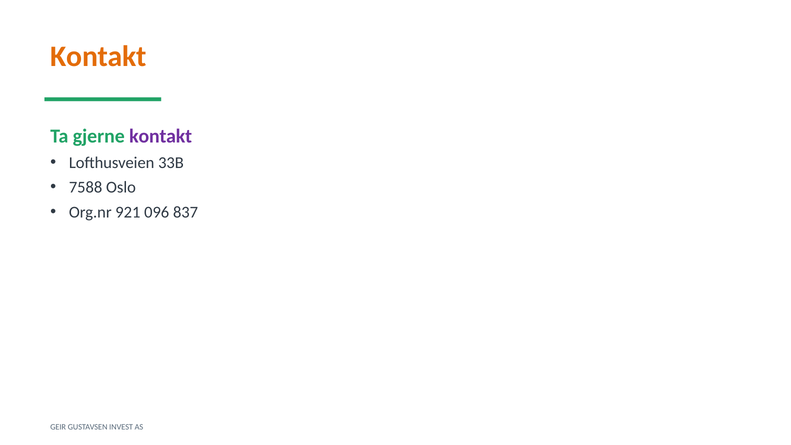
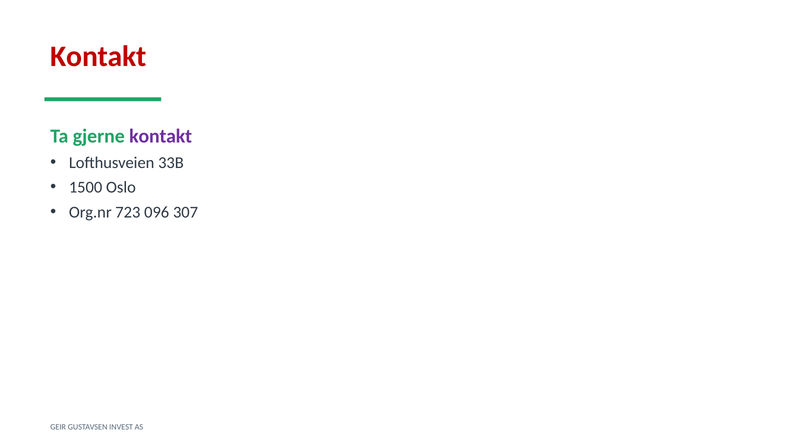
Kontakt colour: orange -> red (99, 56)
7588: 7588 -> 1500 (86, 187)
921: 921 -> 723 (128, 212)
837: 837 -> 307 (186, 212)
